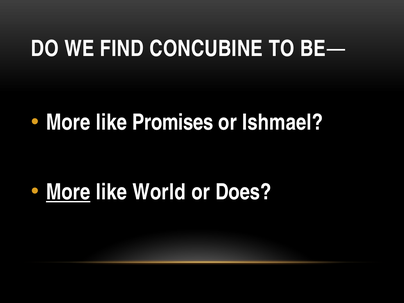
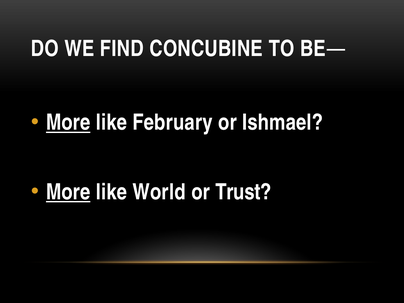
More underline: none -> present (68, 123)
Promises: Promises -> February (173, 123)
Does: Does -> Trust (243, 192)
